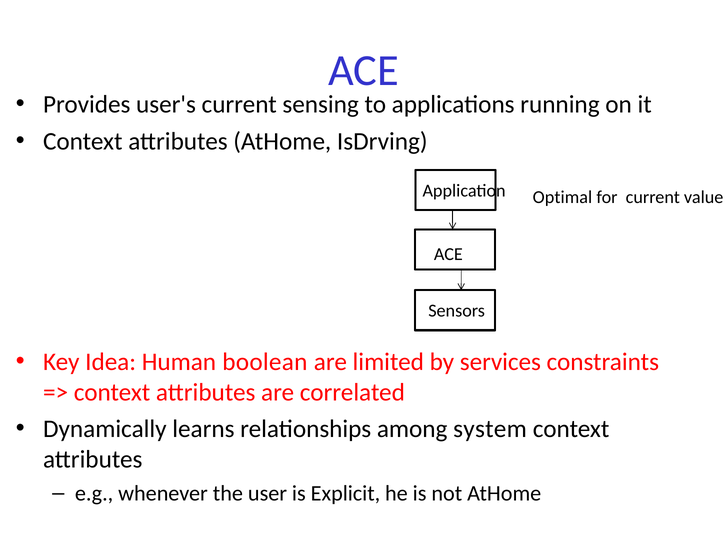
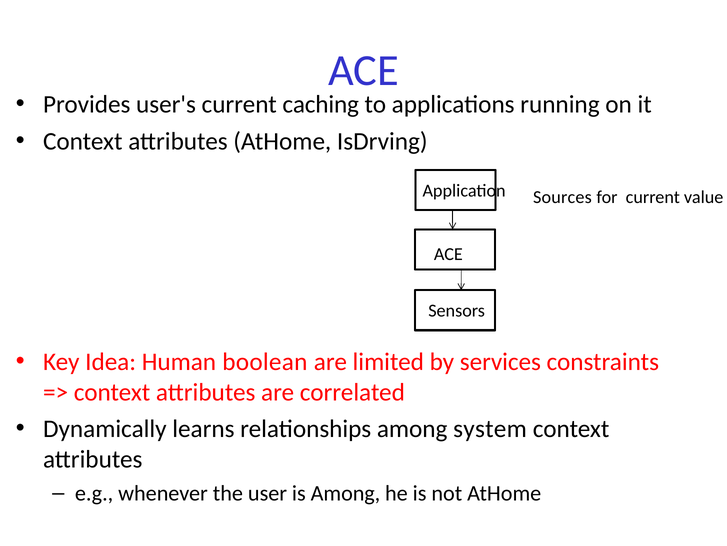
sensing: sensing -> caching (321, 104)
Optimal: Optimal -> Sources (562, 197)
is Explicit: Explicit -> Among (345, 493)
